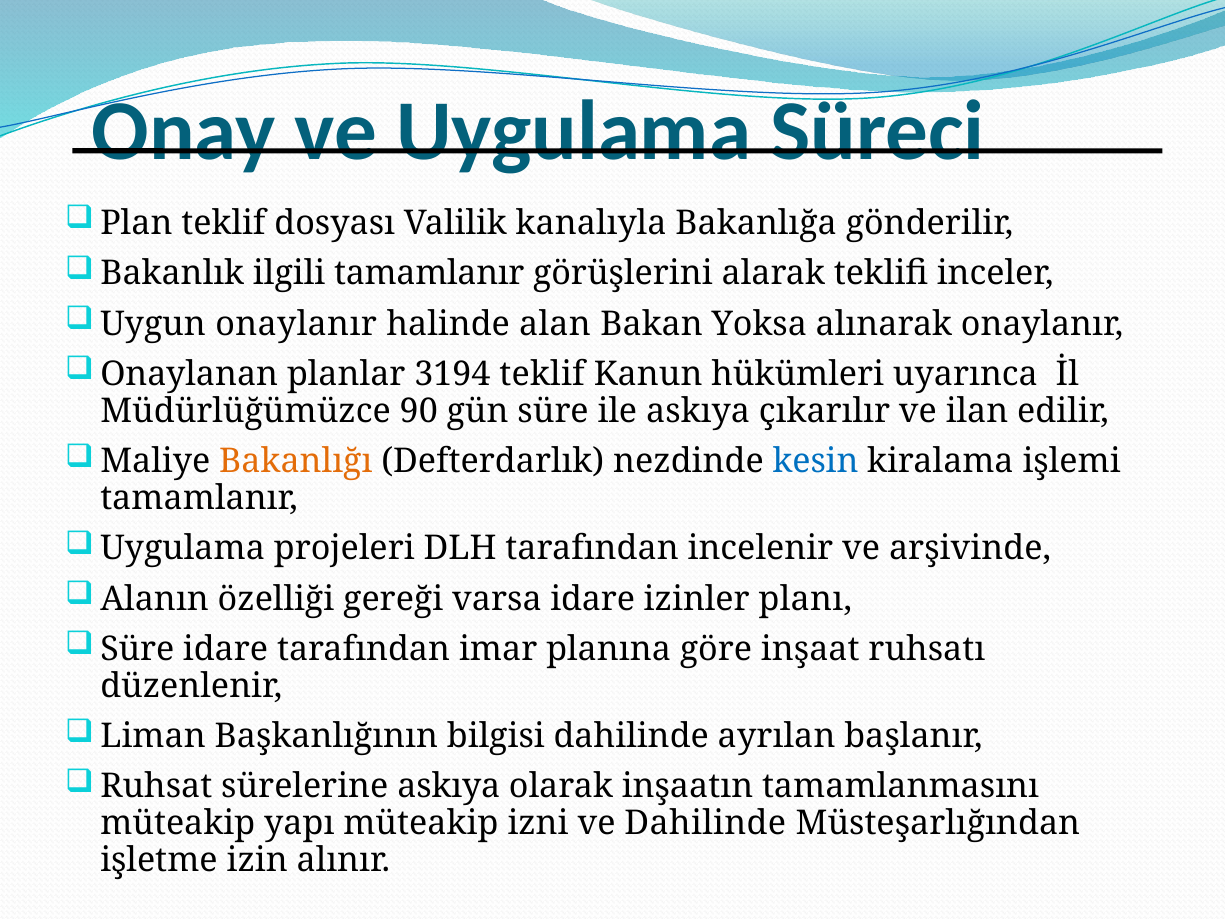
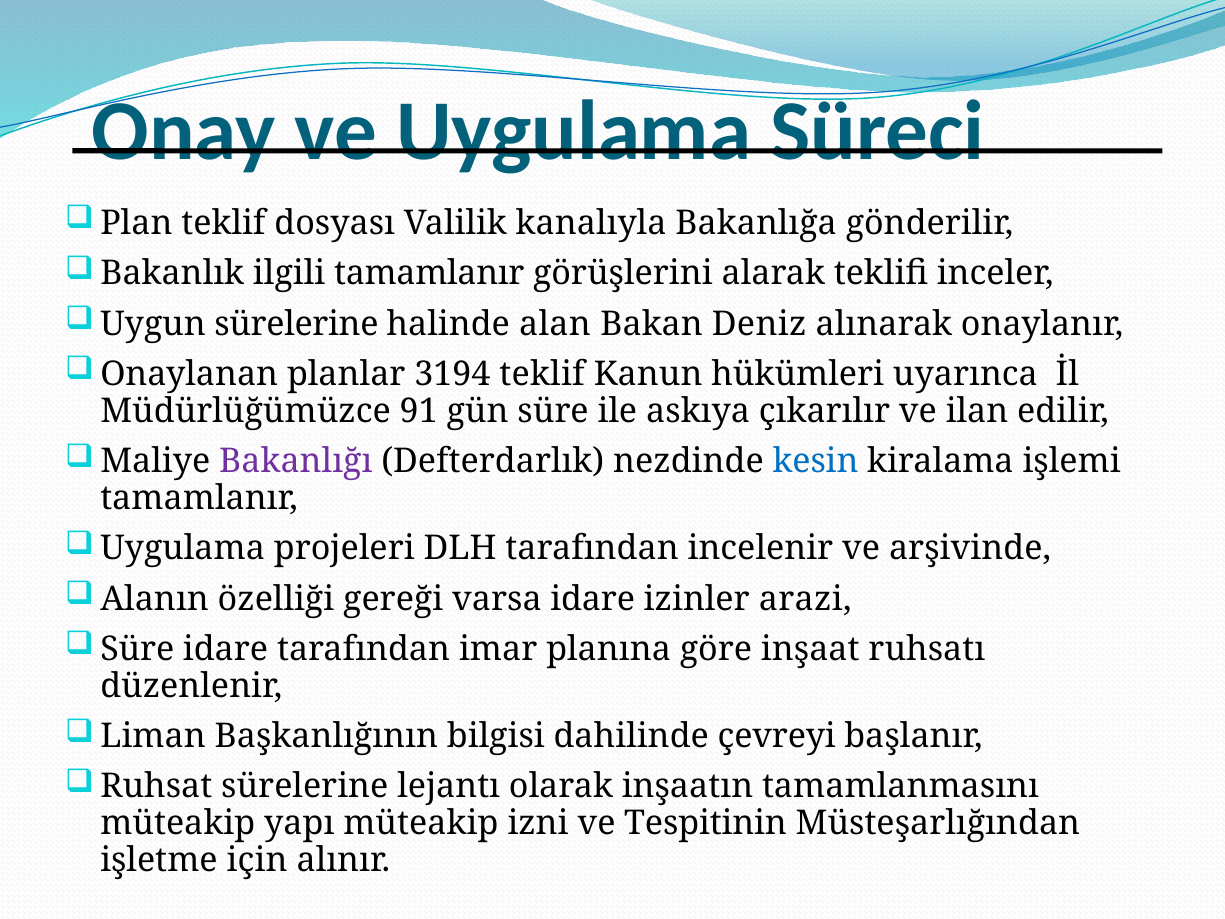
Uygun onaylanır: onaylanır -> sürelerine (296, 324)
Yoksa: Yoksa -> Deniz (759, 324)
90: 90 -> 91 (419, 411)
Bakanlığı colour: orange -> purple (296, 461)
planı: planı -> arazi (805, 599)
ayrılan: ayrılan -> çevreyi (777, 736)
sürelerine askıya: askıya -> lejantı (449, 786)
ve Dahilinde: Dahilinde -> Tespitinin (706, 823)
izin: izin -> için (257, 860)
